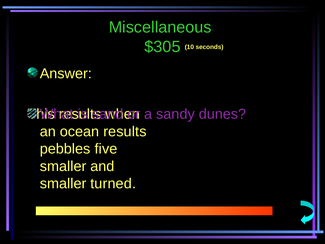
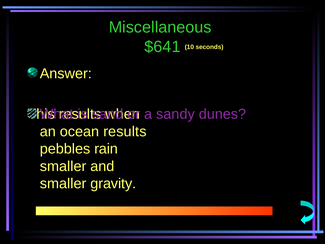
$305: $305 -> $641 (162, 47)
five: five -> rain (106, 149)
turned: turned -> gravity (113, 183)
